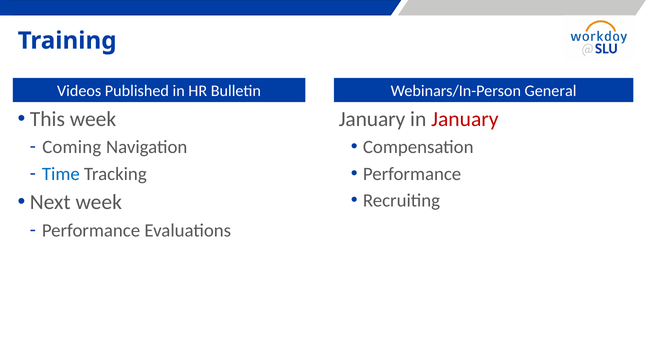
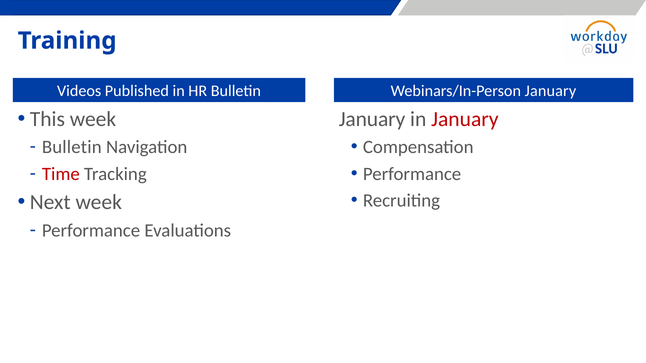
Webinars/In-Person General: General -> January (550, 91)
Coming: Coming -> Bulletin (72, 147)
Time colour: blue -> red (61, 174)
